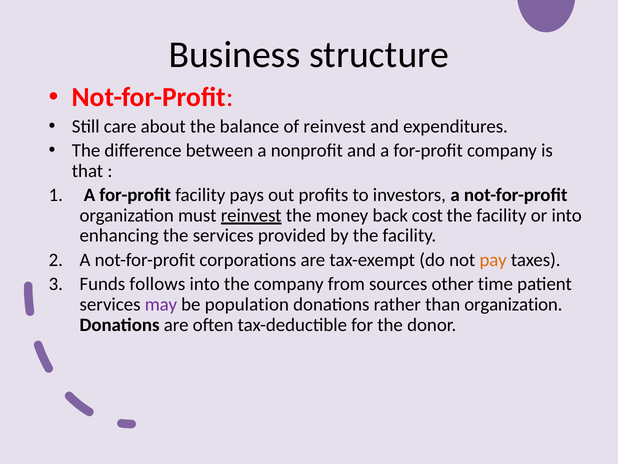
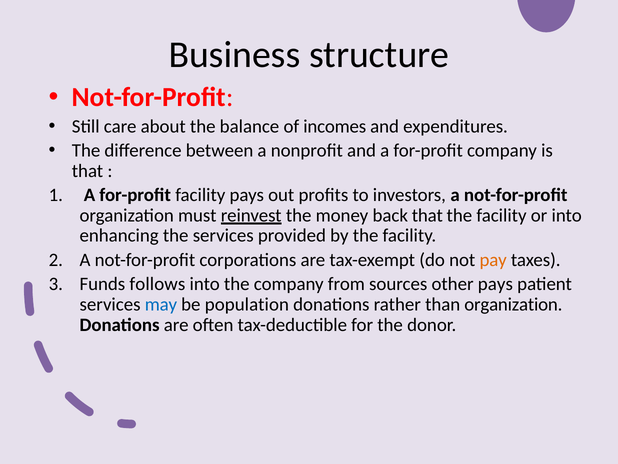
of reinvest: reinvest -> incomes (335, 126)
back cost: cost -> that (427, 215)
other time: time -> pays (495, 284)
may colour: purple -> blue (161, 304)
